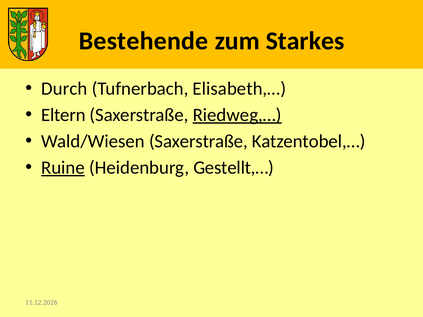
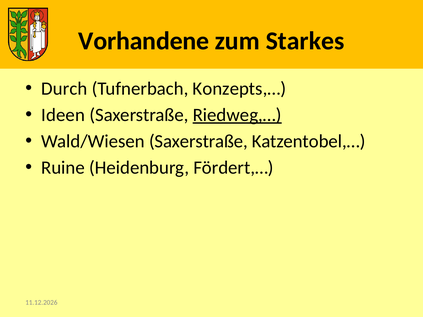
Bestehende: Bestehende -> Vorhandene (144, 41)
Elisabeth,…: Elisabeth,… -> Konzepts,… (239, 89)
Eltern: Eltern -> Ideen (63, 115)
Ruine underline: present -> none (63, 168)
Gestellt,…: Gestellt,… -> Fördert,… (234, 168)
